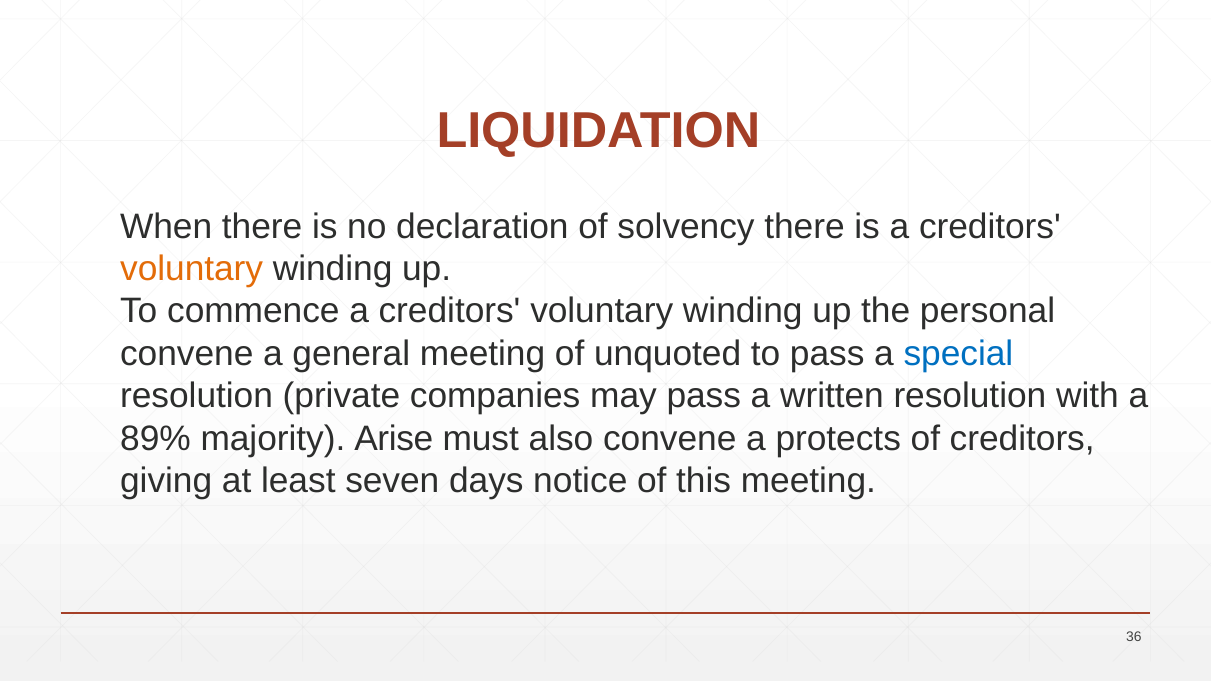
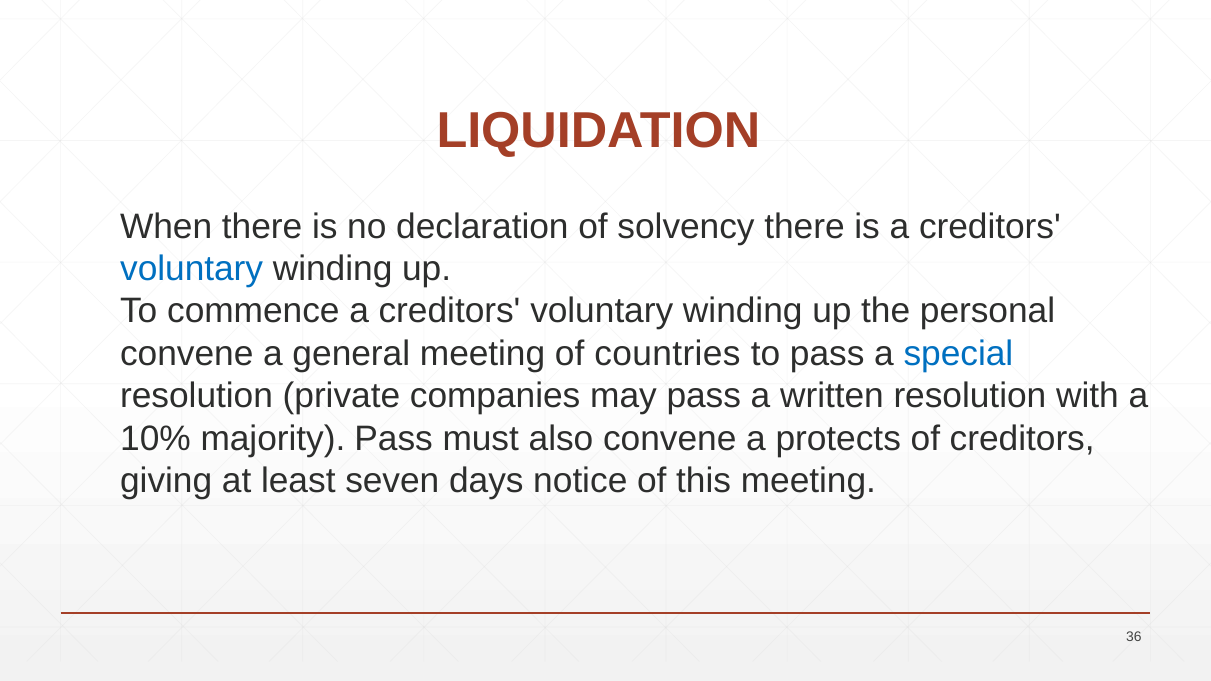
voluntary colour: orange -> blue (192, 269)
unquoted: unquoted -> countries (667, 354)
89%: 89% -> 10% (155, 439)
majority Arise: Arise -> Pass (394, 439)
